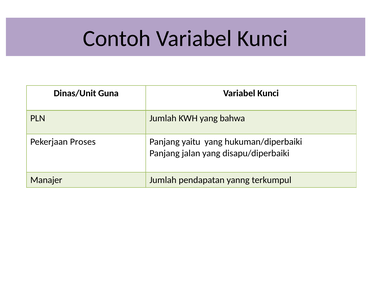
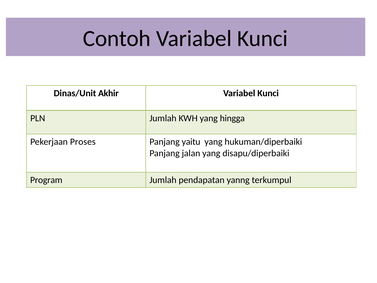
Guna: Guna -> Akhir (108, 93)
bahwa: bahwa -> hingga (232, 118)
Manajer: Manajer -> Program (46, 180)
